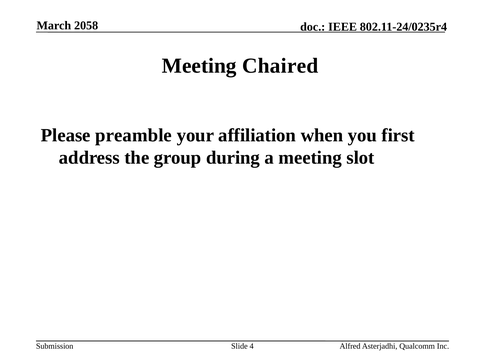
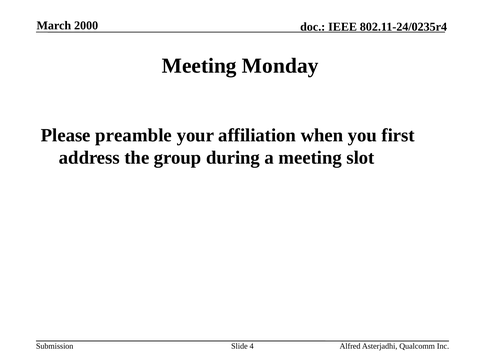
2058: 2058 -> 2000 (86, 25)
Chaired: Chaired -> Monday (280, 66)
